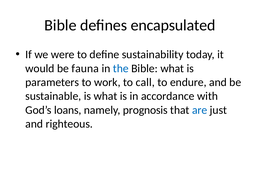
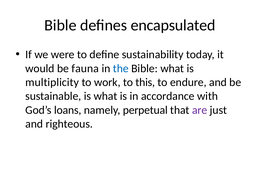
parameters: parameters -> multiplicity (52, 82)
call: call -> this (145, 82)
prognosis: prognosis -> perpetual (145, 110)
are colour: blue -> purple (200, 110)
